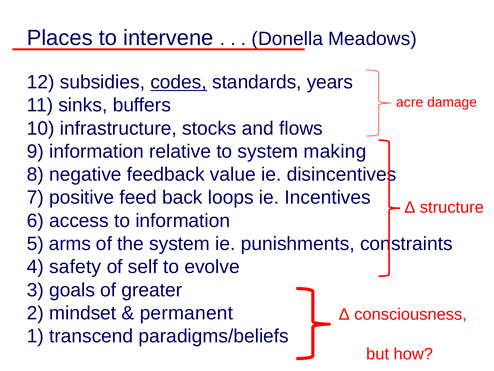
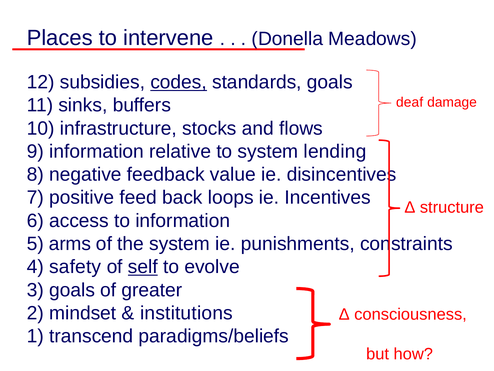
standards years: years -> goals (330, 82)
acre: acre -> deaf (410, 102)
making: making -> lending (335, 151)
self underline: none -> present (143, 267)
permanent: permanent -> institutions (186, 313)
